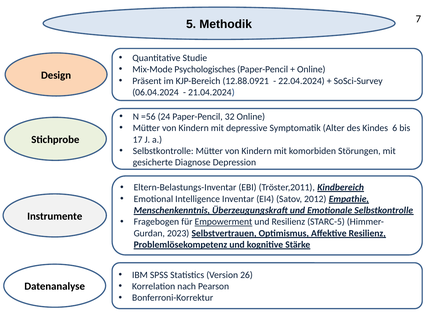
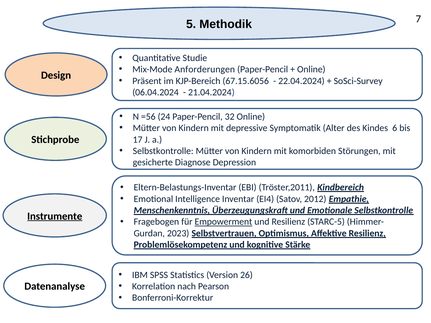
Psychologisches: Psychologisches -> Anforderungen (205, 69)
12.88.0921: 12.88.0921 -> 67.15.6056 (246, 81)
Instrumente underline: none -> present (55, 216)
